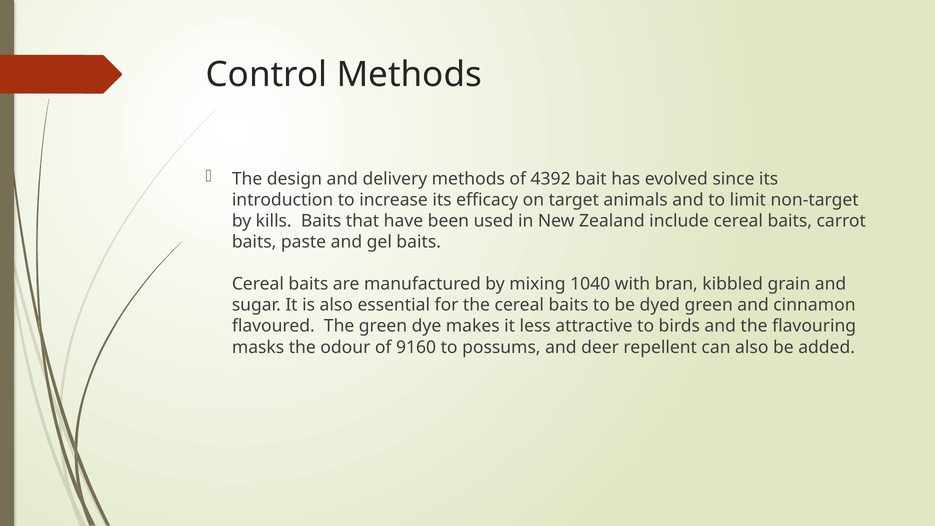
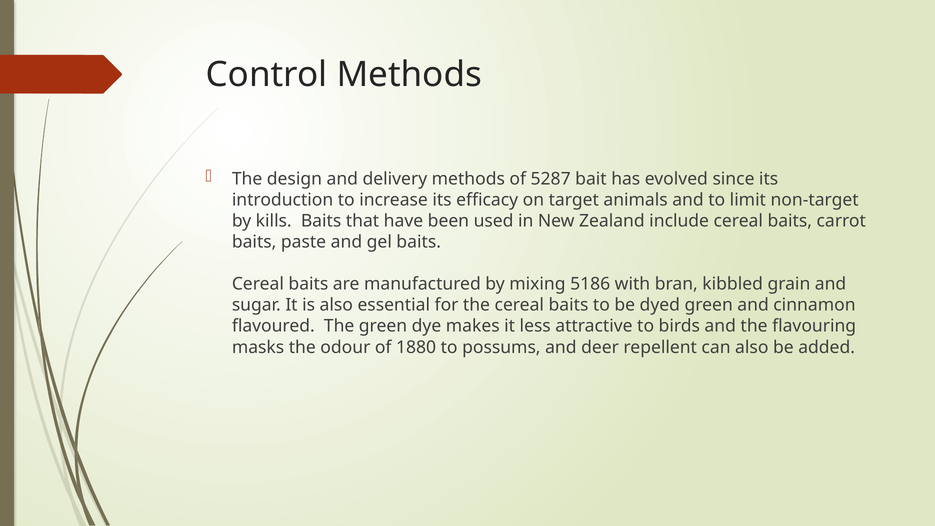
4392: 4392 -> 5287 (551, 179)
1040: 1040 -> 5186 (590, 284)
9160: 9160 -> 1880 (416, 347)
